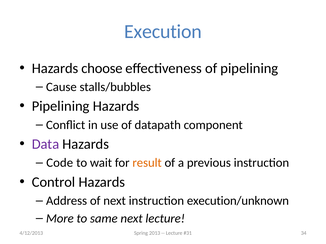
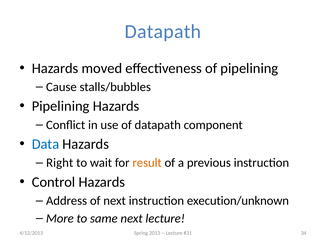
Execution: Execution -> Datapath (163, 32)
choose: choose -> moved (102, 68)
Data colour: purple -> blue (45, 144)
Code: Code -> Right (60, 163)
